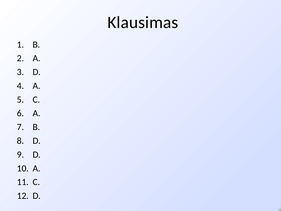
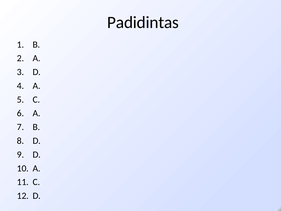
Klausimas: Klausimas -> Padidintas (143, 22)
